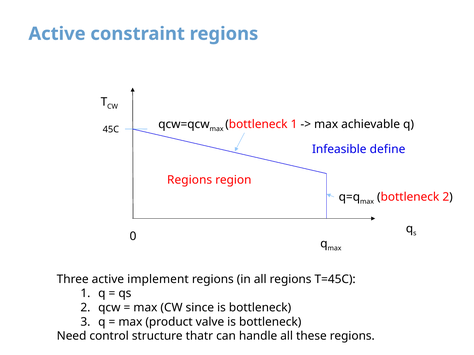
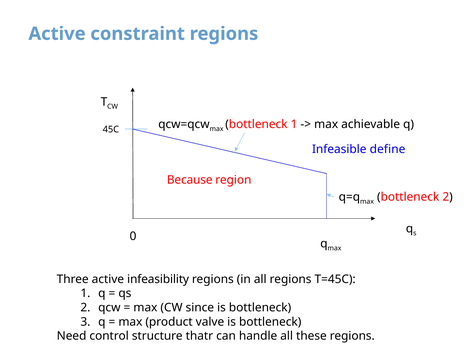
Regions: Regions -> Because (190, 180)
implement: implement -> infeasibility (158, 280)
